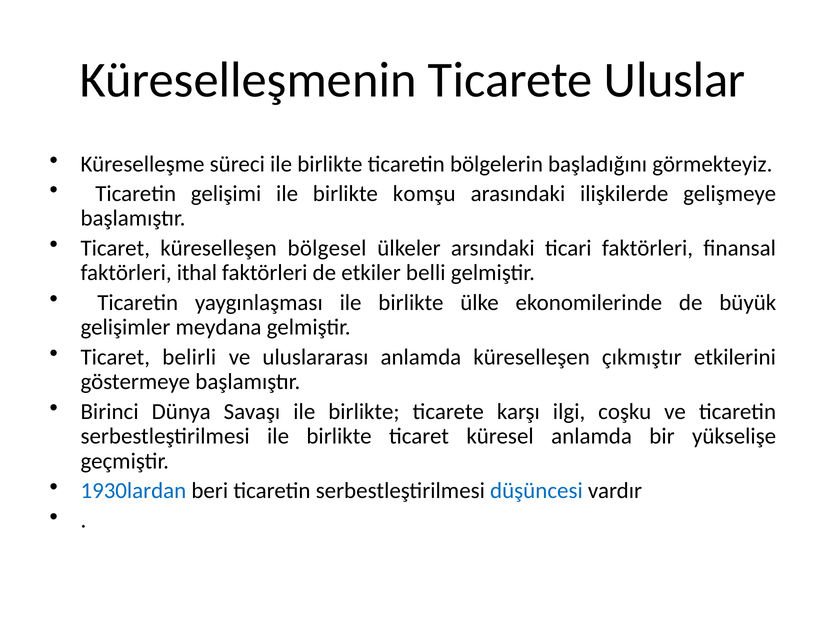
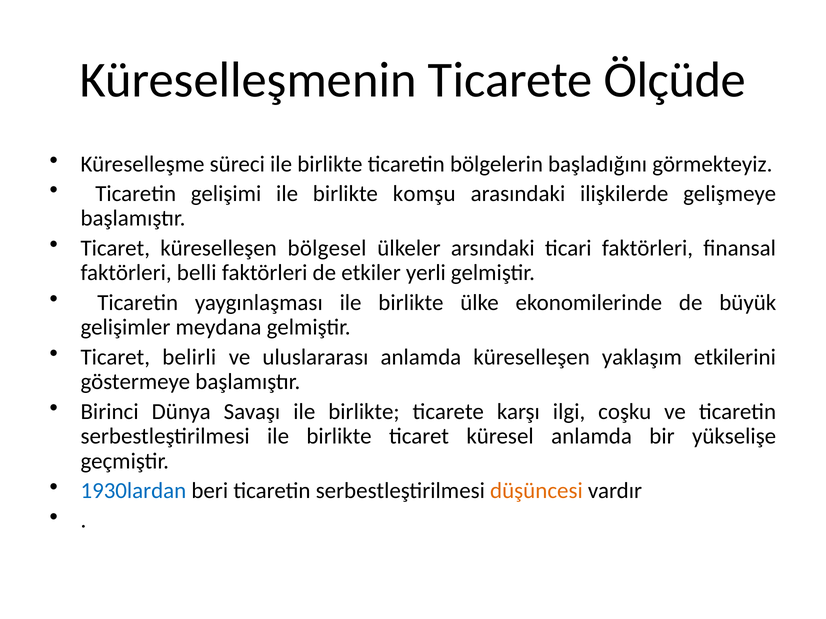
Uluslar: Uluslar -> Ölçüde (675, 80)
ithal: ithal -> belli (197, 273)
belli: belli -> yerli (426, 273)
çıkmıştır: çıkmıştır -> yaklaşım (642, 357)
düşüncesi colour: blue -> orange (536, 491)
